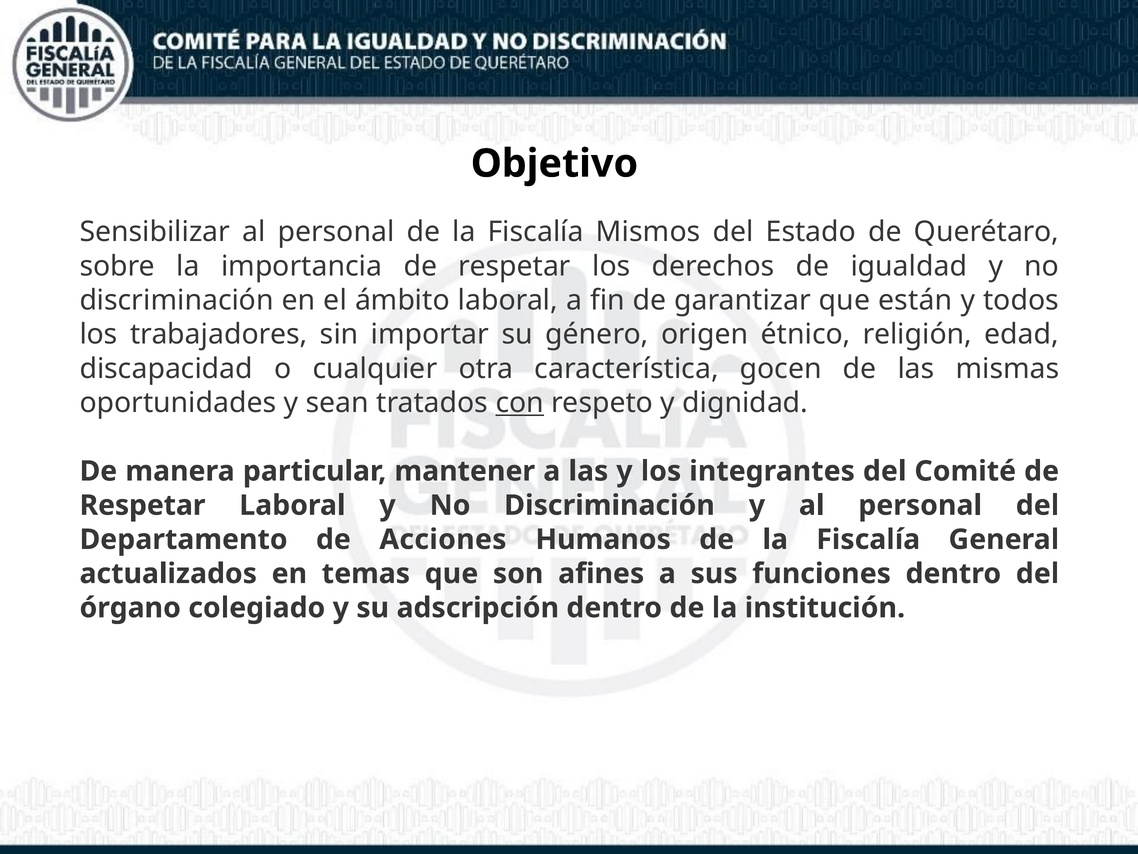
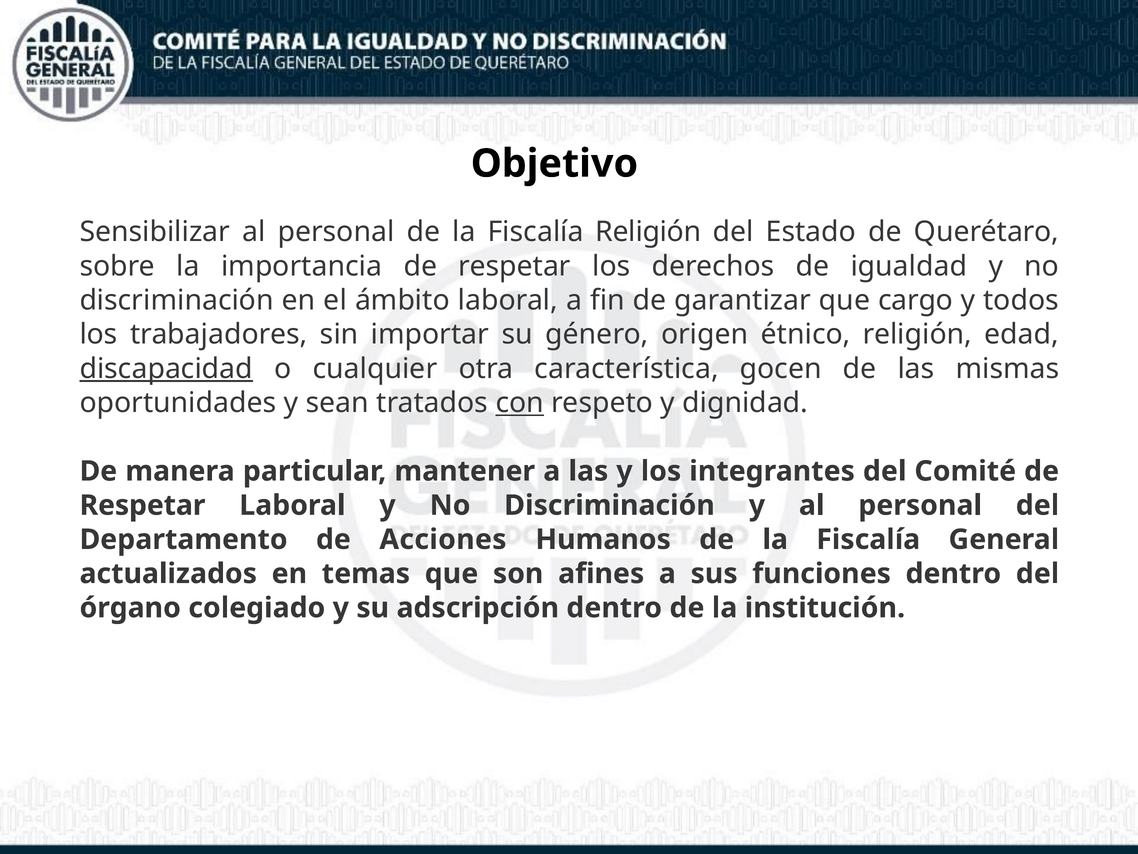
Fiscalía Mismos: Mismos -> Religión (648, 232)
están: están -> cargo (916, 300)
discapacidad underline: none -> present (166, 369)
